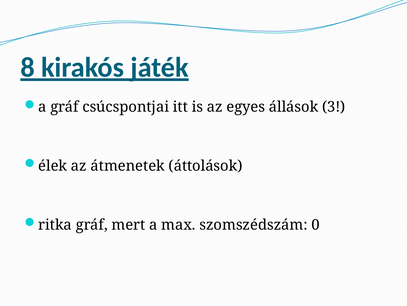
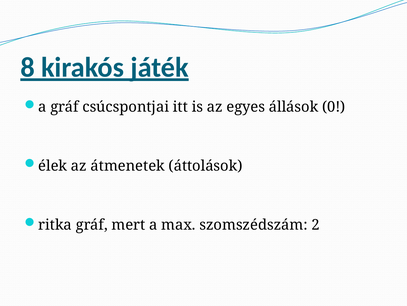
3: 3 -> 0 (334, 107)
0: 0 -> 2 (315, 224)
